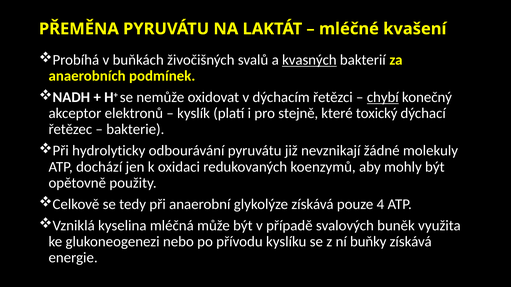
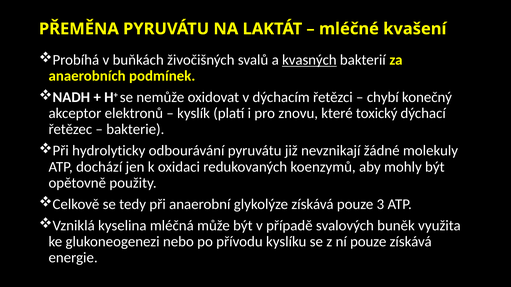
chybí underline: present -> none (383, 97)
stejně: stejně -> znovu (298, 114)
4: 4 -> 3 (380, 205)
ní buňky: buňky -> pouze (368, 242)
